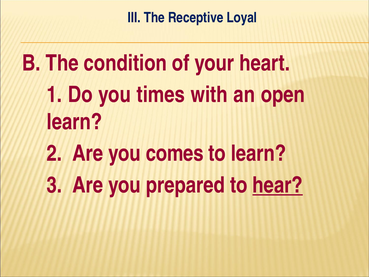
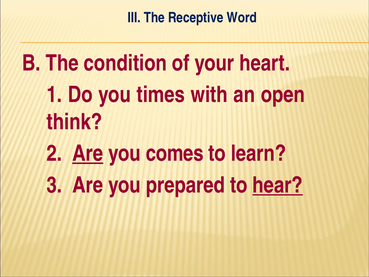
Loyal: Loyal -> Word (242, 18)
learn: learn -> think (74, 122)
Are underline: none -> present (88, 153)
